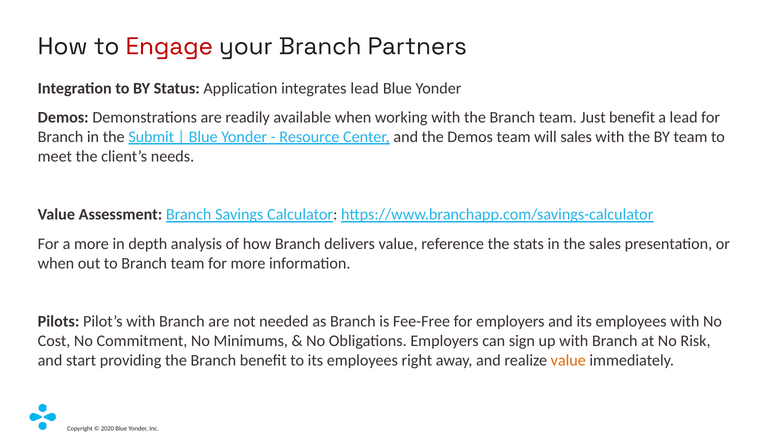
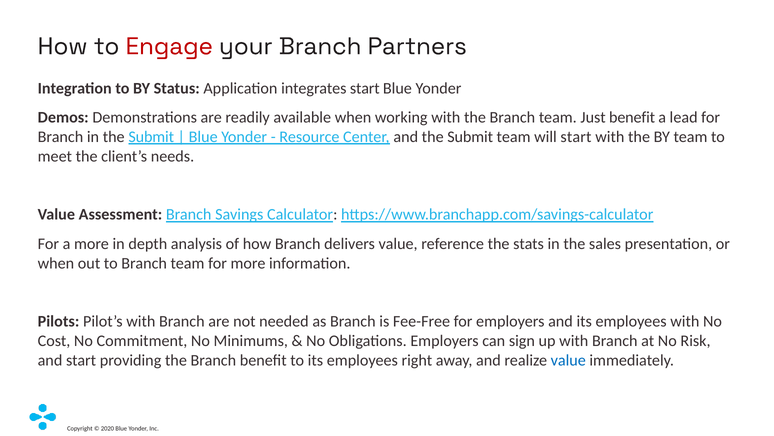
integrates lead: lead -> start (365, 88)
and the Demos: Demos -> Submit (470, 137)
will sales: sales -> start (576, 137)
value colour: orange -> blue (568, 360)
